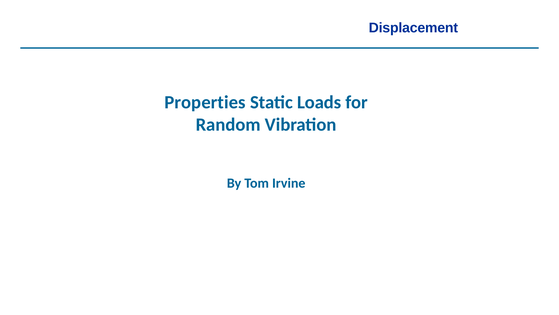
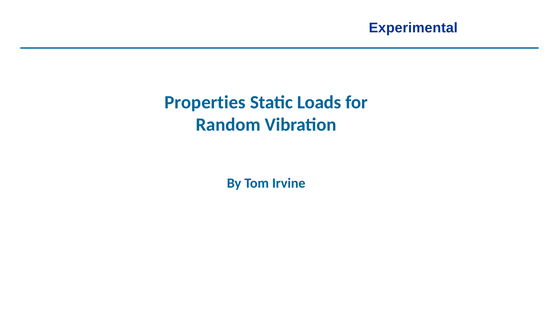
Displacement: Displacement -> Experimental (413, 28)
